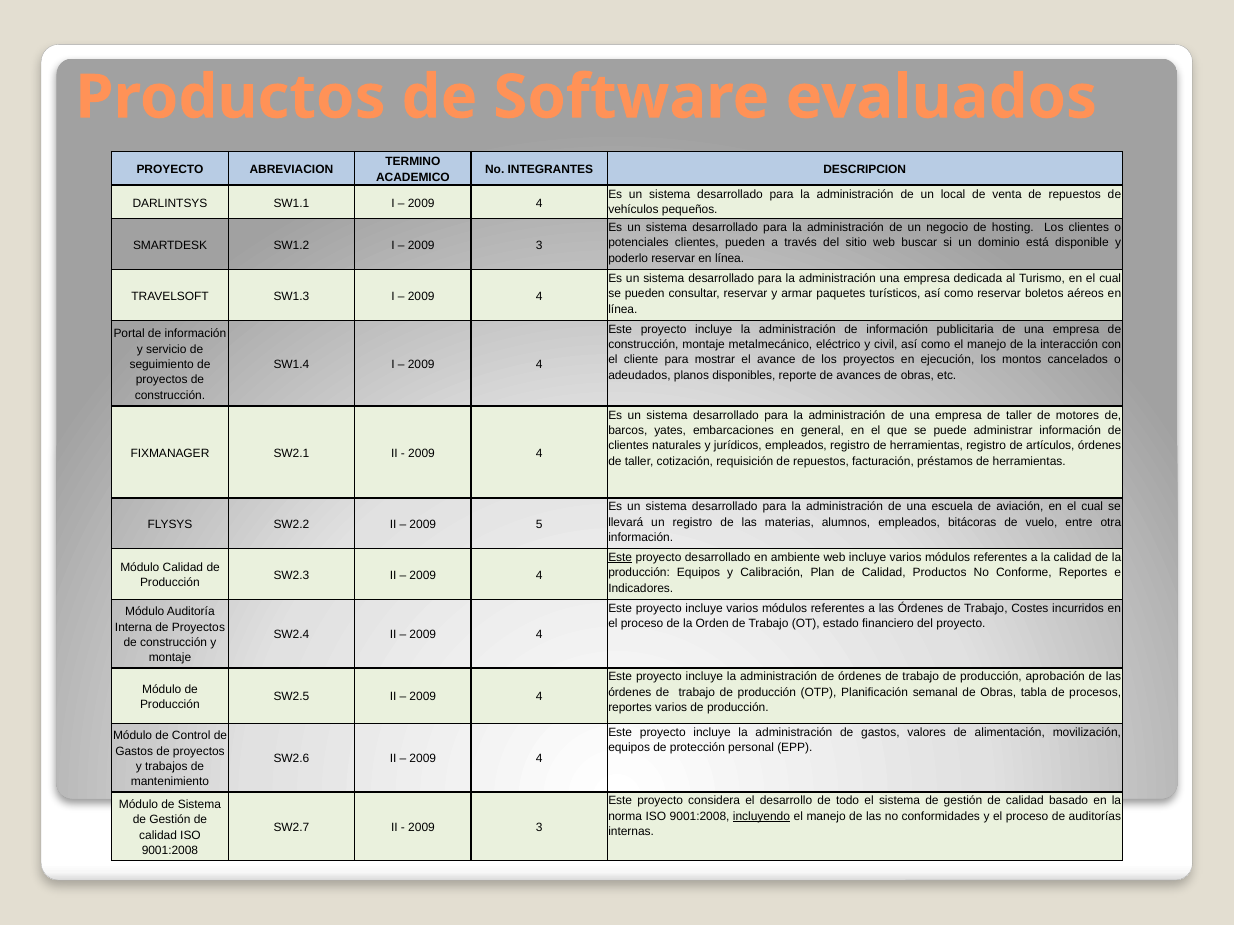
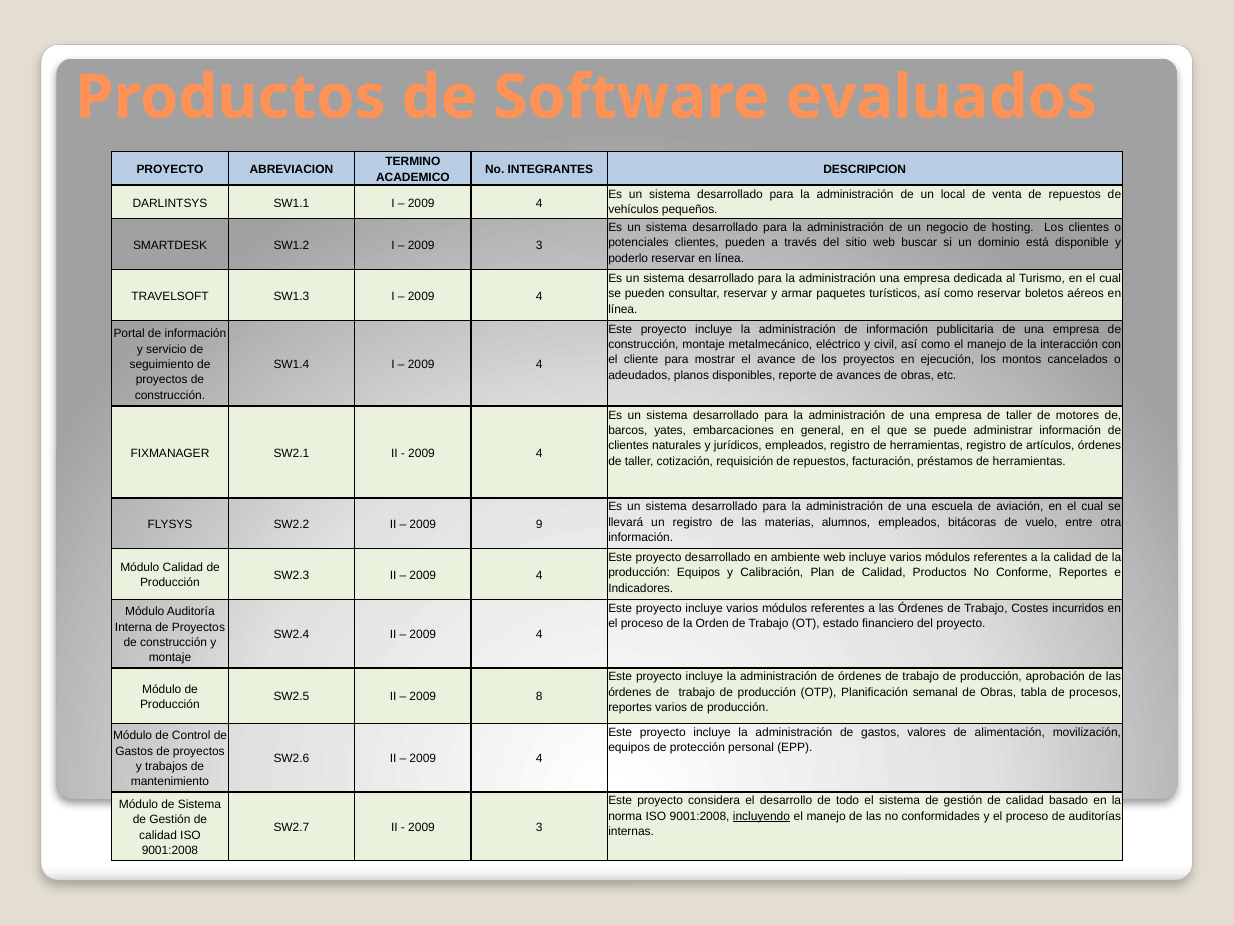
5: 5 -> 9 (539, 525)
Este underline: present -> none (620, 558)
4: 4 -> 8 (539, 697)
